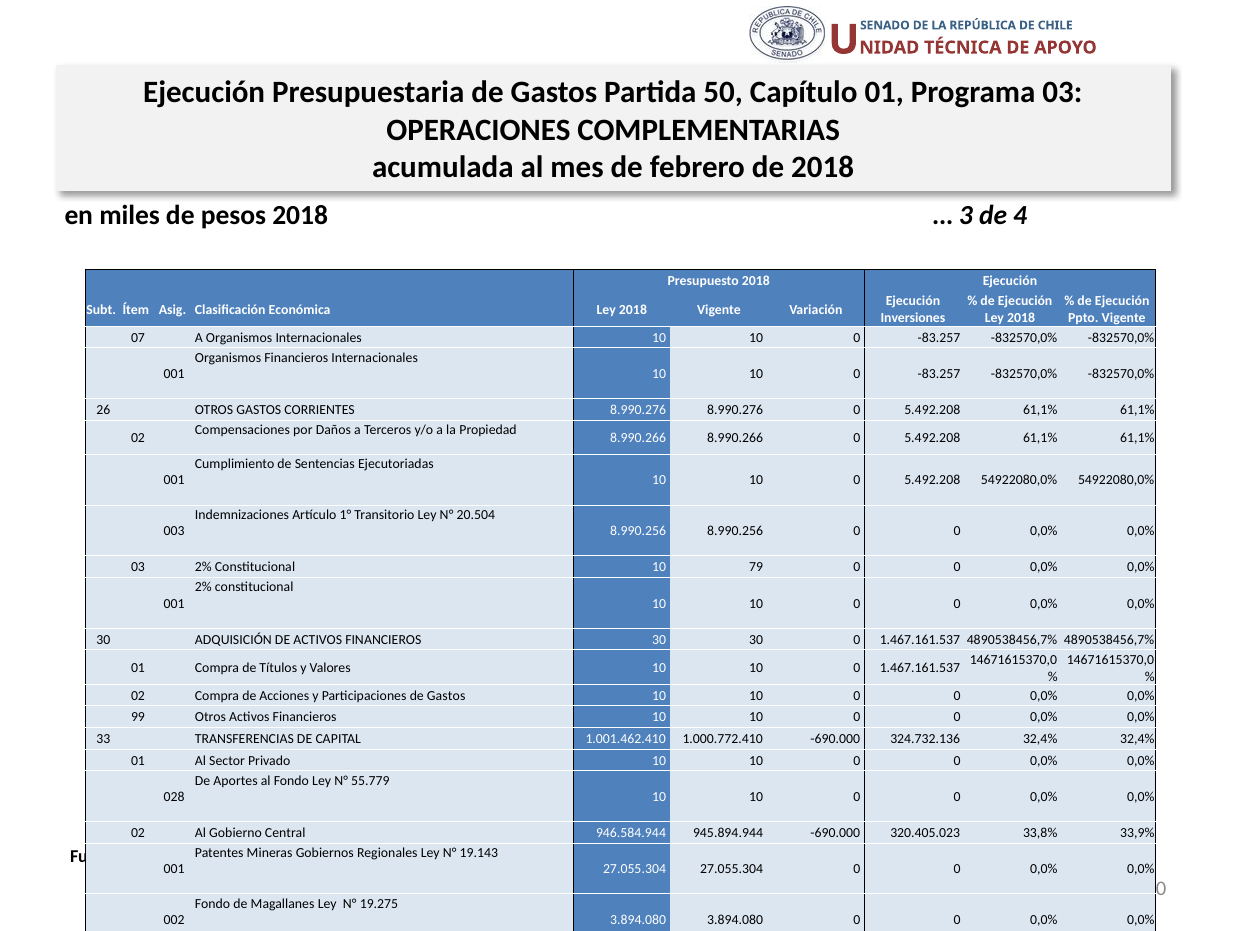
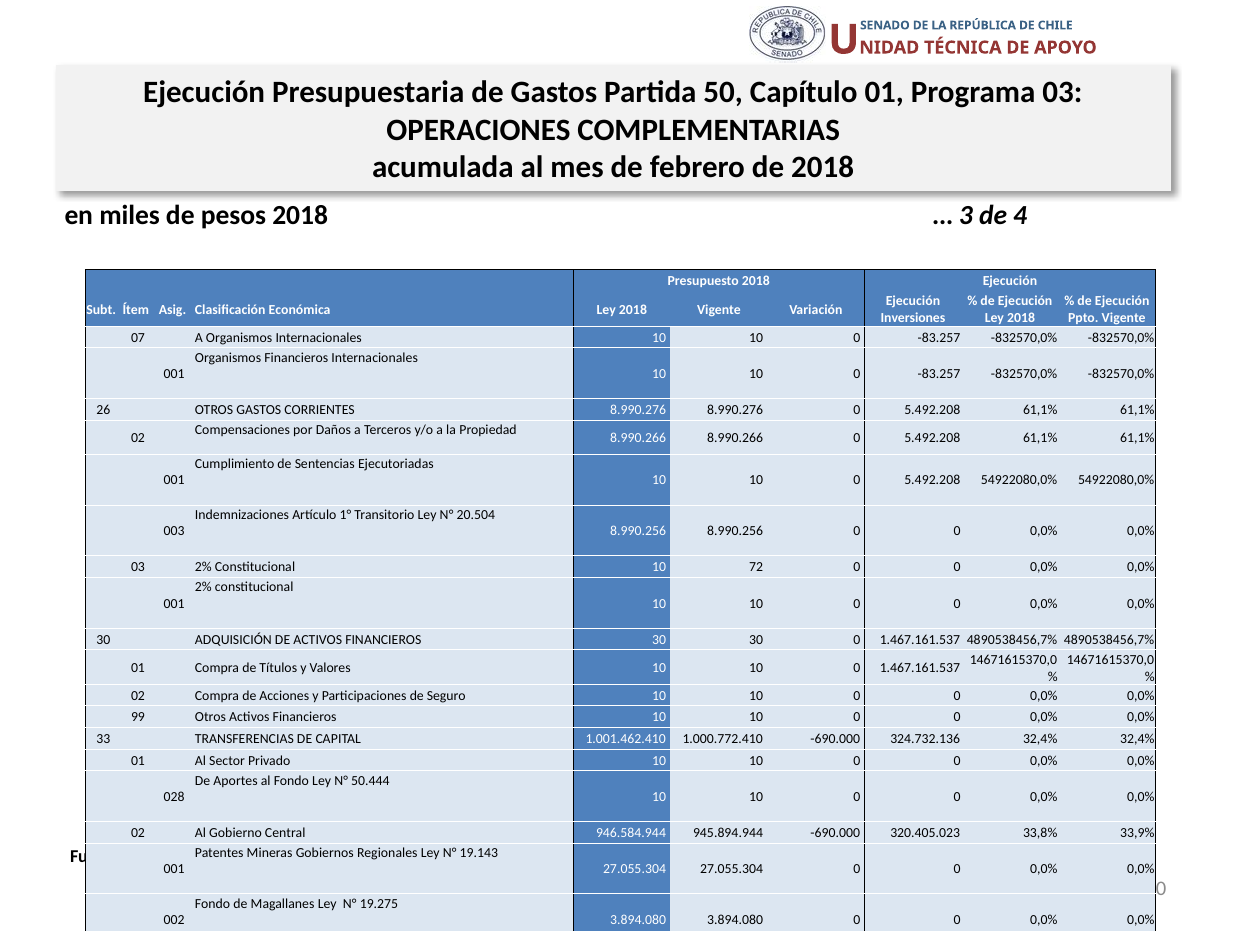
79: 79 -> 72 (756, 567)
Participaciones de Gastos: Gastos -> Seguro (446, 695)
55.779: 55.779 -> 50.444 (370, 780)
